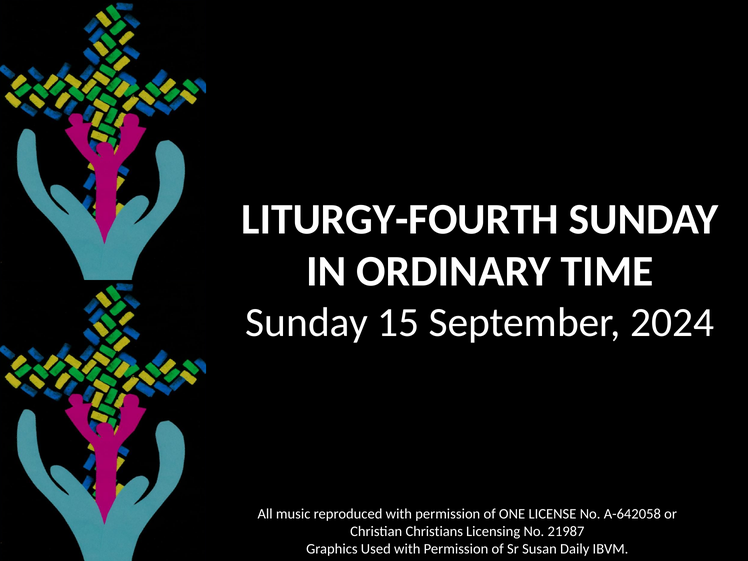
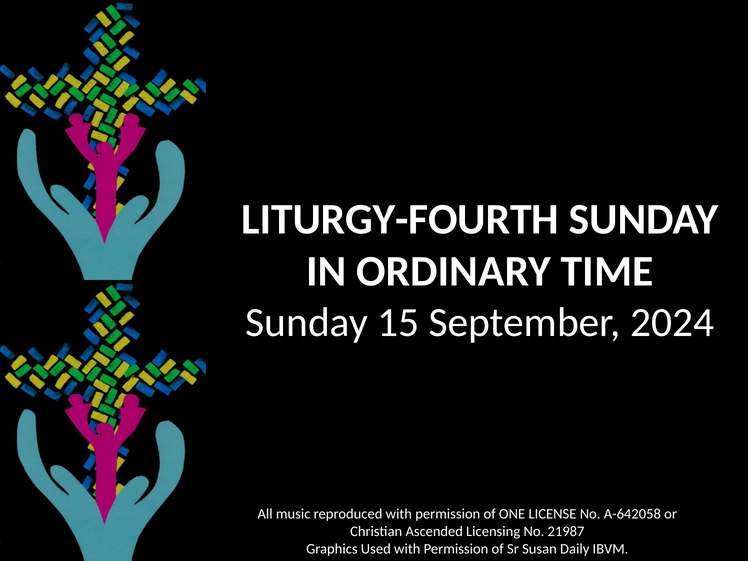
Christians: Christians -> Ascended (434, 531)
